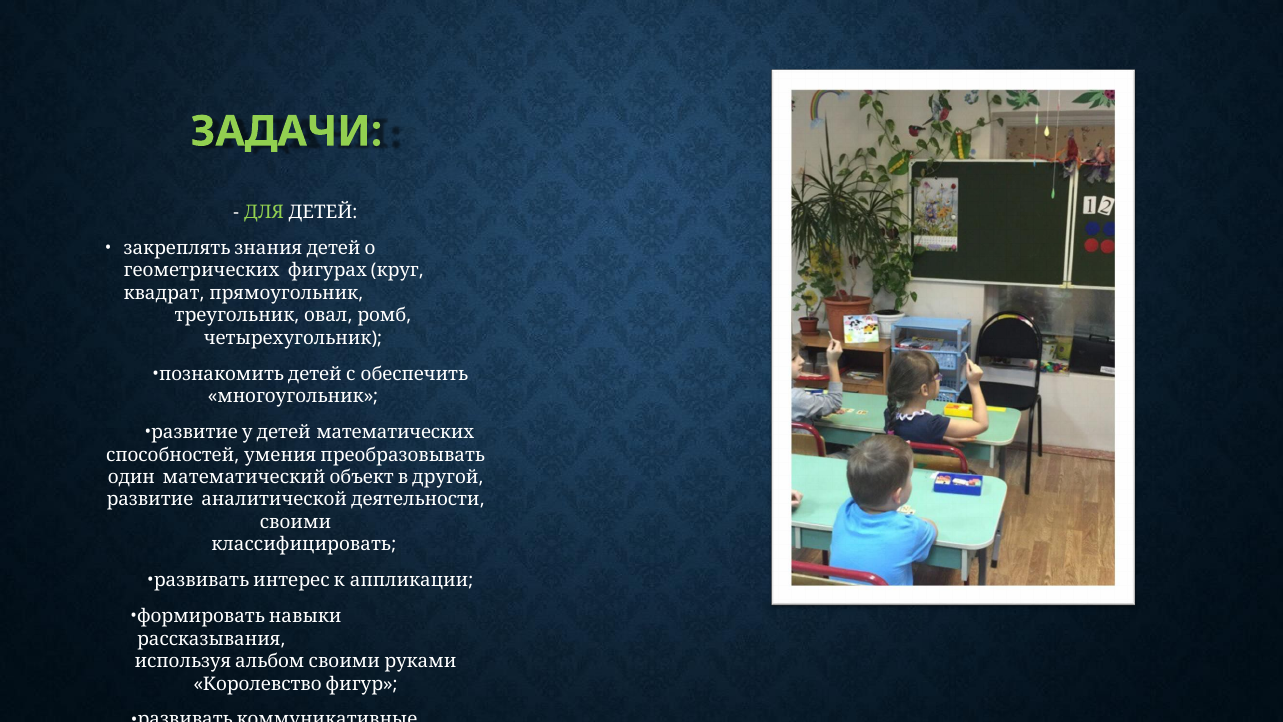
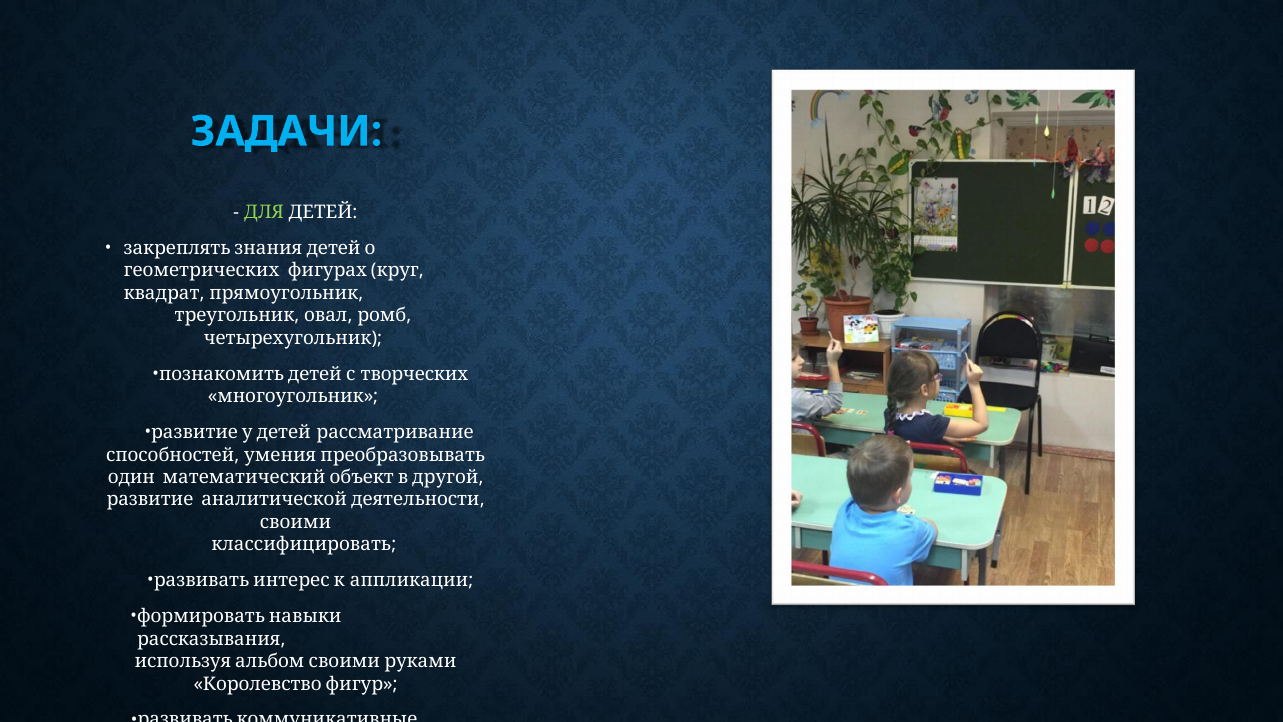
ЗАДАЧИ colour: light green -> light blue (286, 131)
обеспечить: обеспечить -> творческих (414, 374)
математических: математических -> рассматривание (395, 432)
